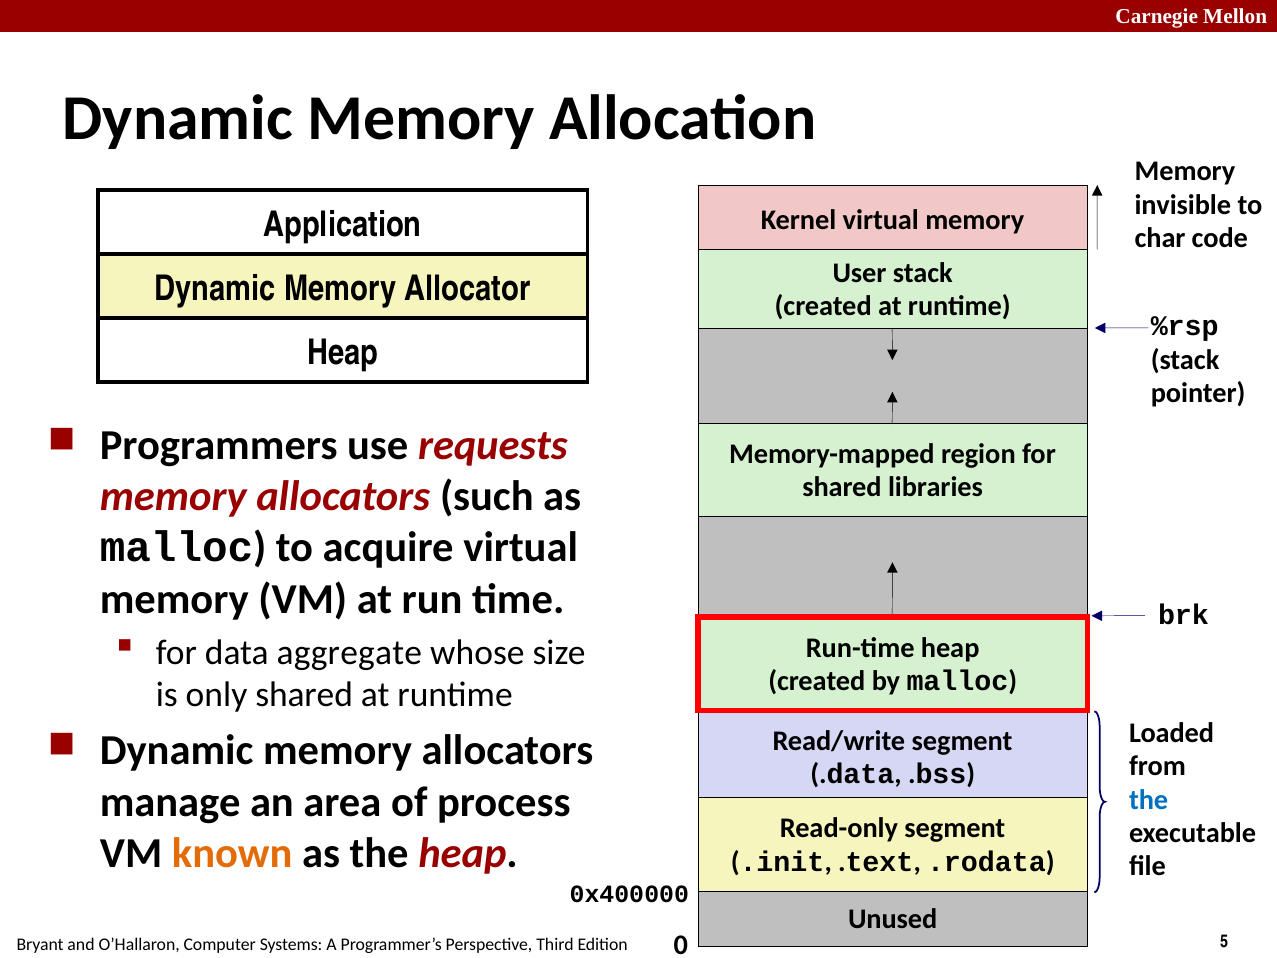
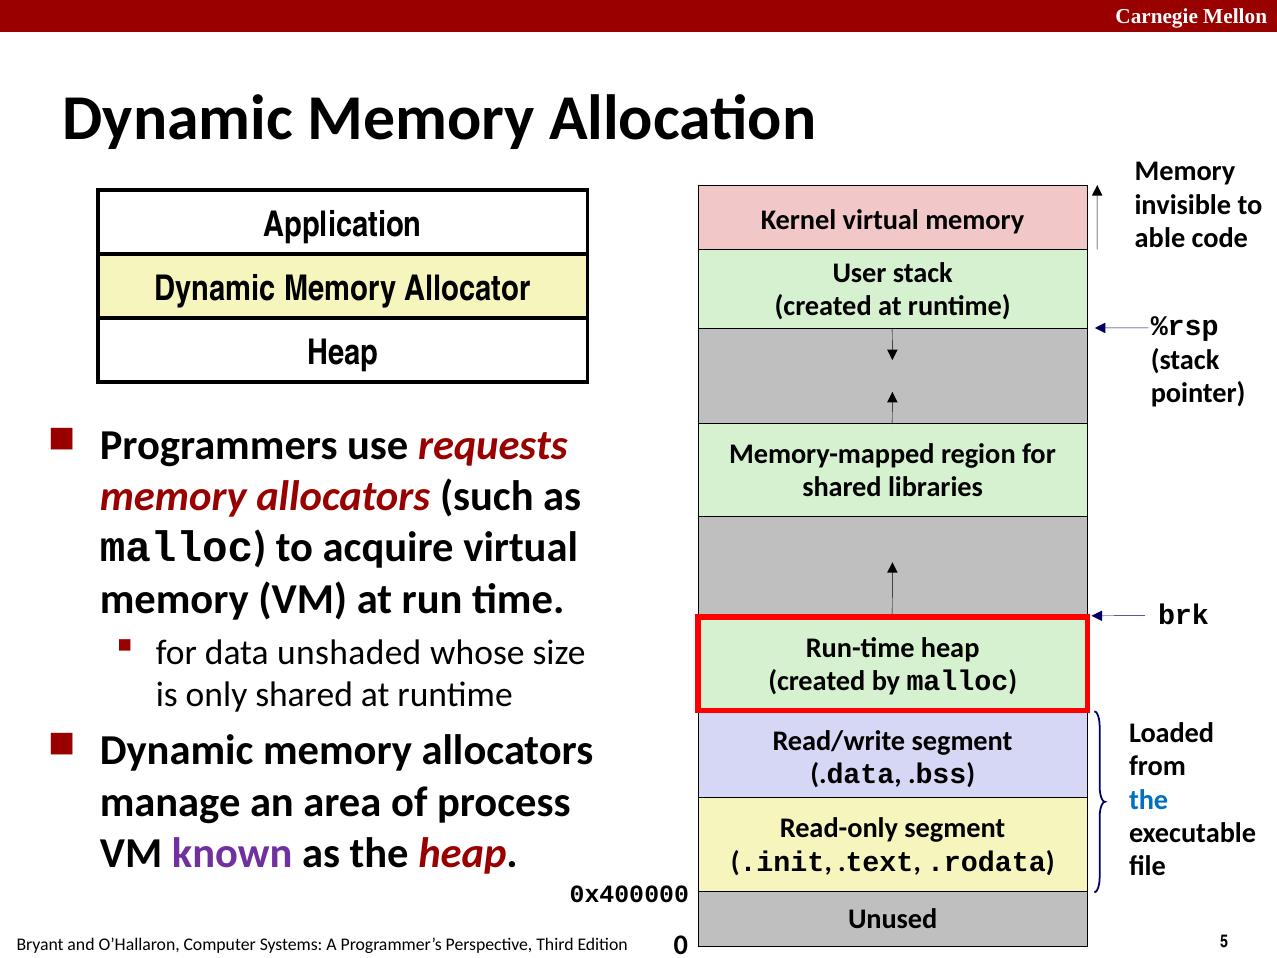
char: char -> able (1160, 238)
aggregate: aggregate -> unshaded (349, 652)
known colour: orange -> purple (232, 853)
